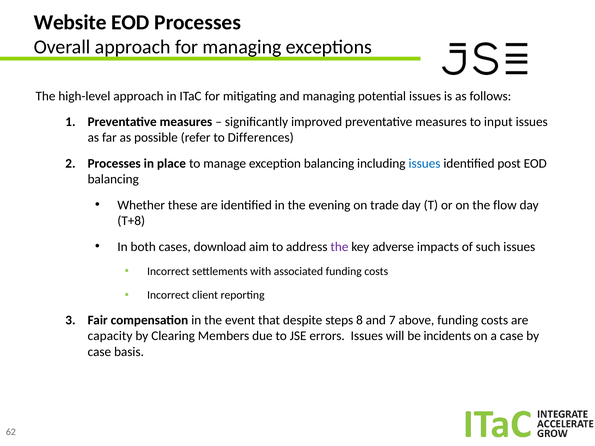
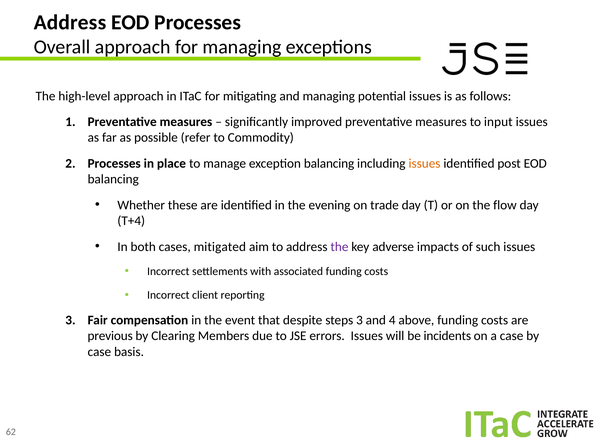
Website: Website -> Address (70, 22)
Differences: Differences -> Commodity (261, 138)
issues colour: blue -> orange (424, 164)
T+8: T+8 -> T+4 (131, 221)
download: download -> mitigated (220, 247)
steps 8: 8 -> 3 (359, 320)
7: 7 -> 4 (392, 320)
capacity: capacity -> previous (110, 336)
